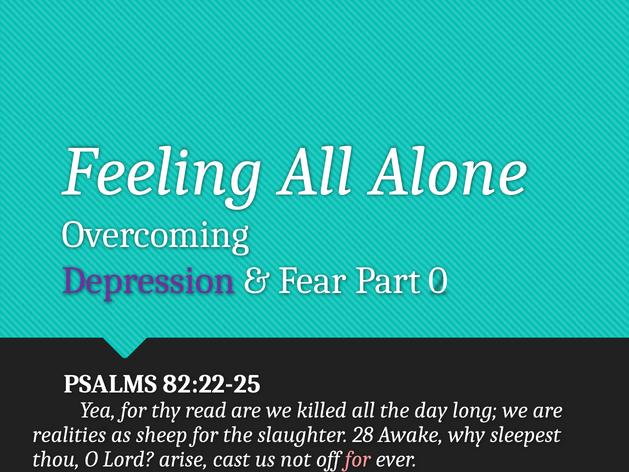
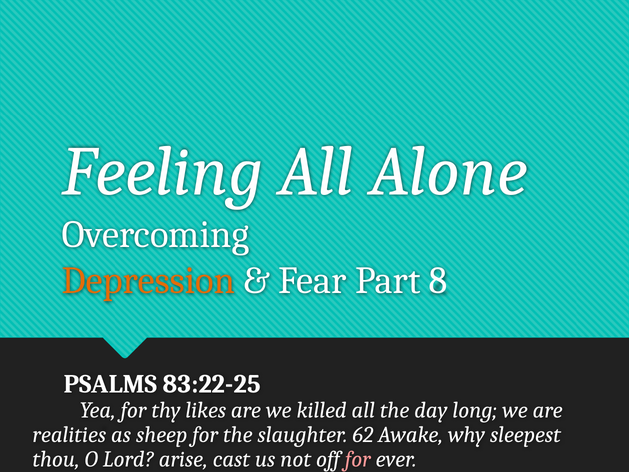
Depression colour: purple -> orange (149, 281)
0: 0 -> 8 (438, 281)
82:22-25: 82:22-25 -> 83:22-25 (212, 384)
read: read -> likes (206, 410)
28: 28 -> 62 (363, 434)
